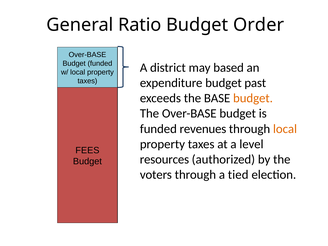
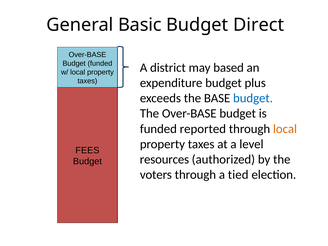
Ratio: Ratio -> Basic (140, 25)
Order: Order -> Direct (259, 25)
past: past -> plus (255, 83)
budget colour: orange -> blue (253, 98)
revenues: revenues -> reported (203, 129)
